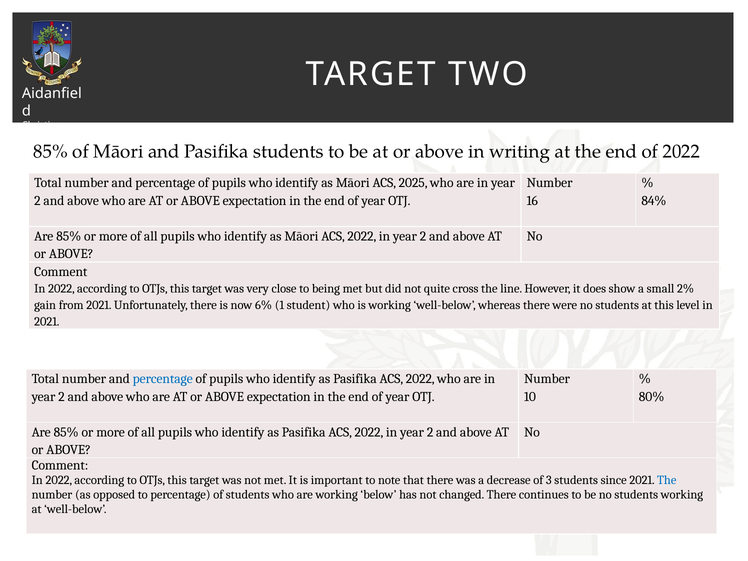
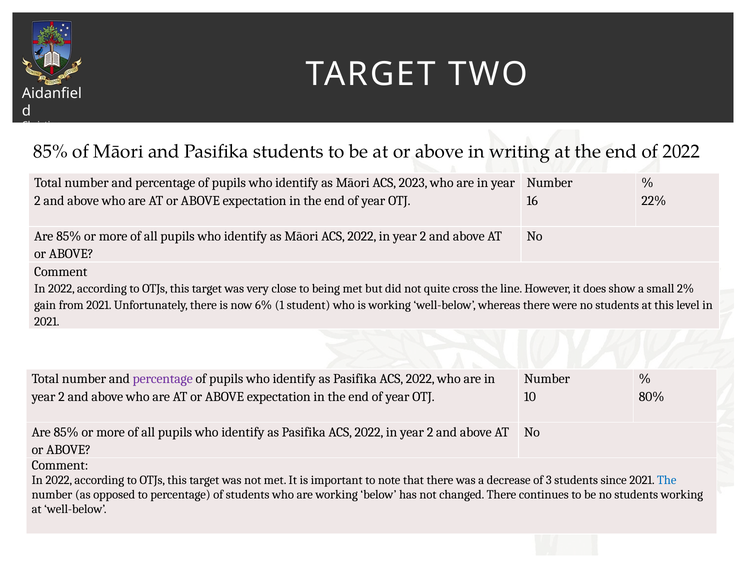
2025: 2025 -> 2023 (413, 183)
84%: 84% -> 22% (654, 201)
percentage colour: blue -> purple (163, 379)
